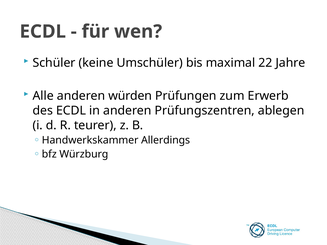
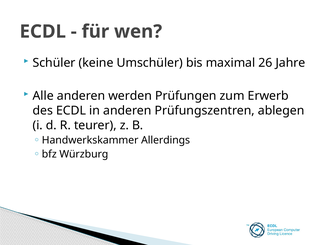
22: 22 -> 26 (265, 63)
würden: würden -> werden (130, 96)
